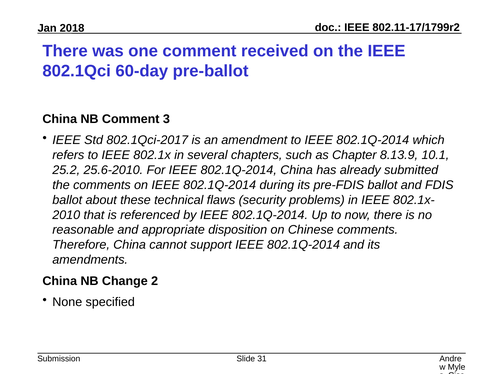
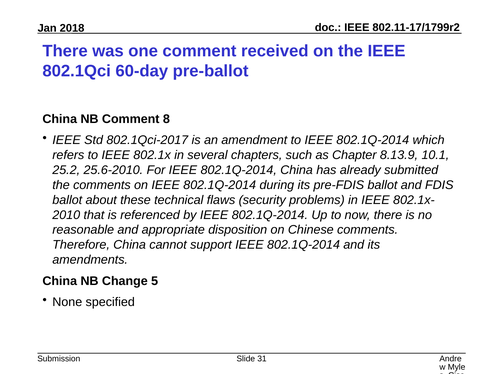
3: 3 -> 8 (166, 119)
2: 2 -> 5 (155, 281)
